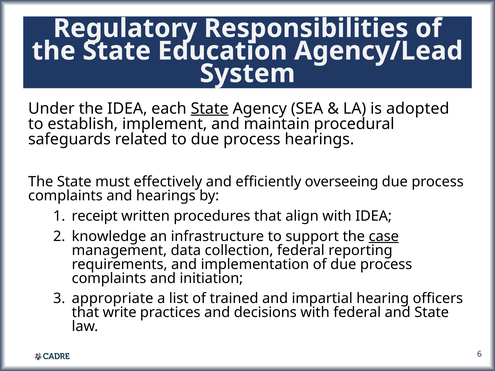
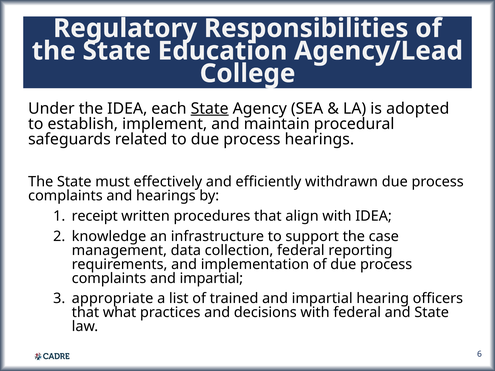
System: System -> College (248, 74)
overseeing: overseeing -> withdrawn (342, 182)
case underline: present -> none (384, 236)
complaints and initiation: initiation -> impartial (211, 278)
write: write -> what (120, 313)
